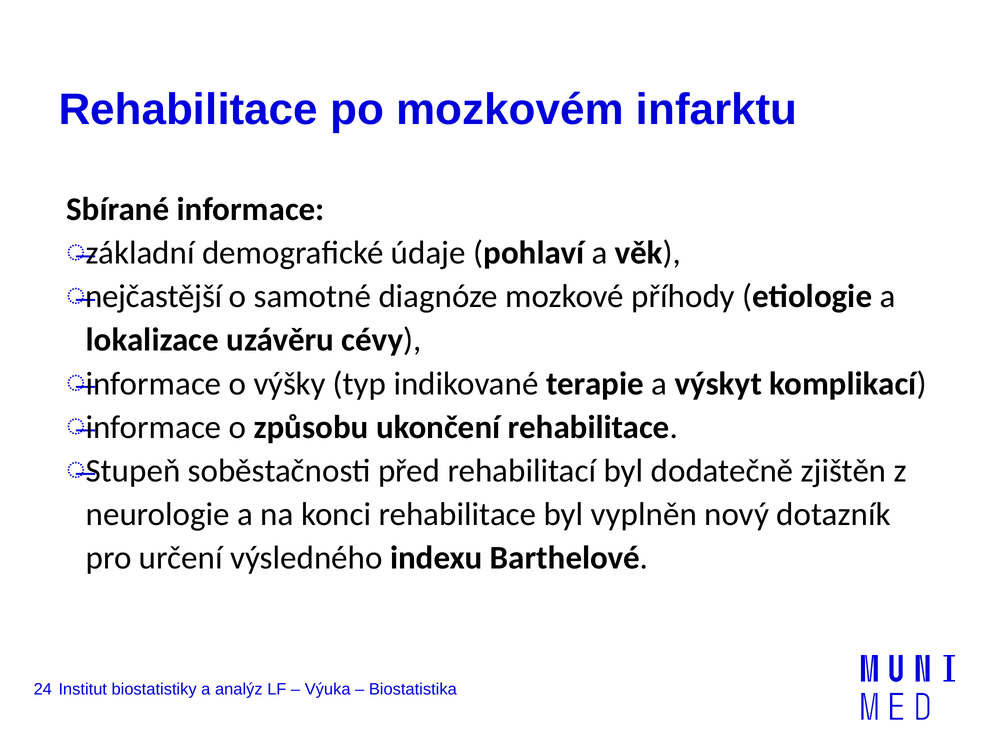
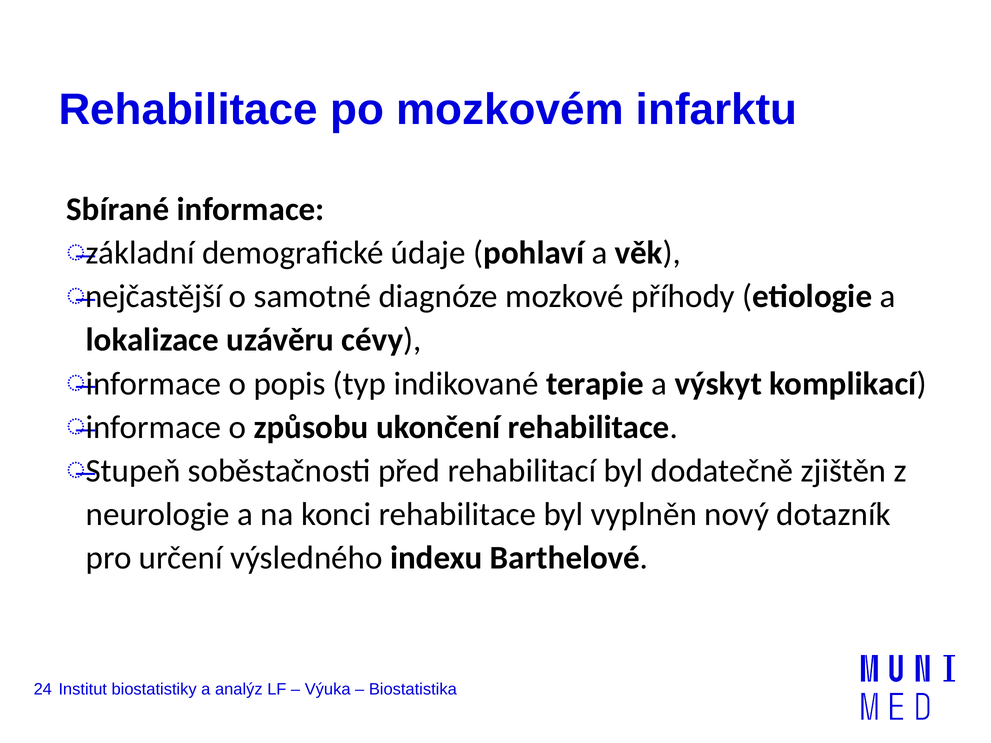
výšky: výšky -> popis (290, 384)
